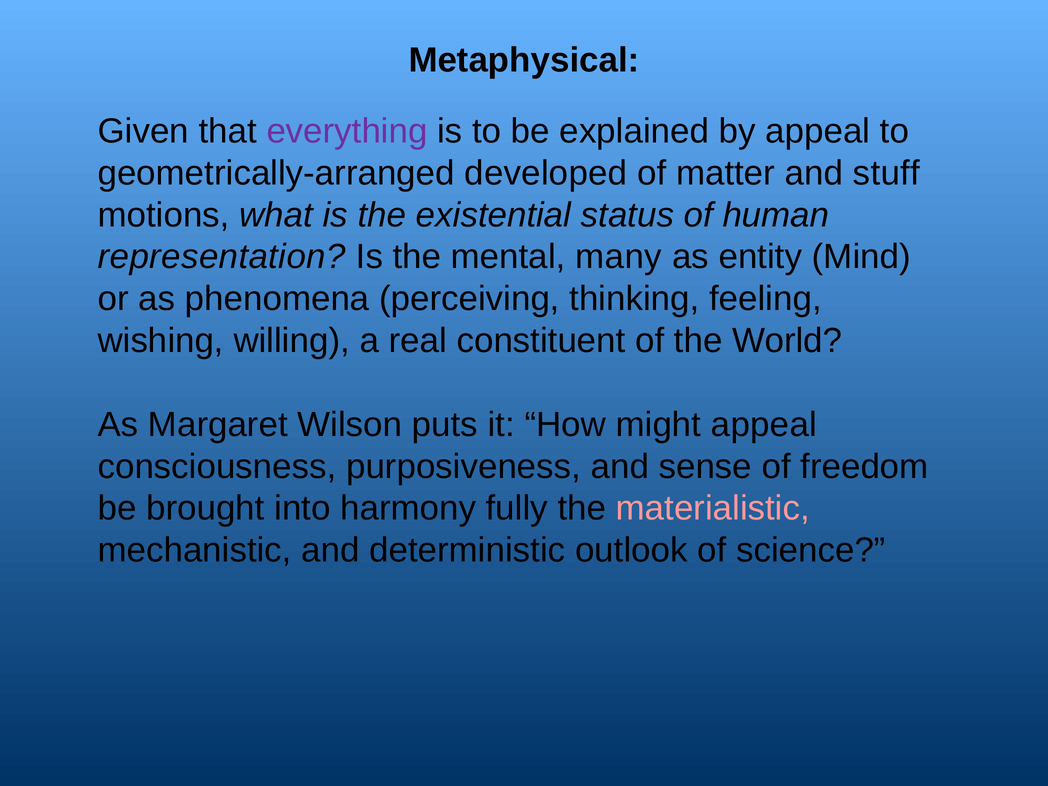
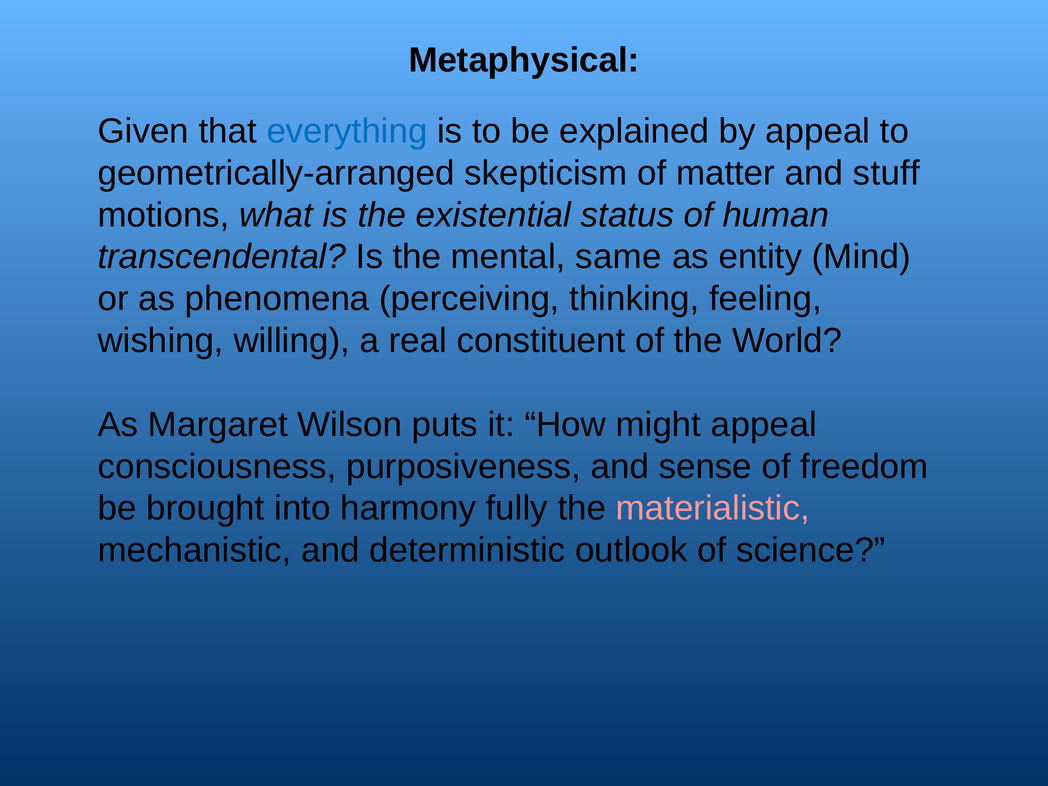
everything colour: purple -> blue (347, 131)
developed: developed -> skepticism (546, 173)
representation: representation -> transcendental (222, 257)
many: many -> same (619, 257)
